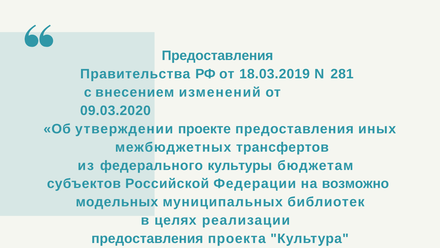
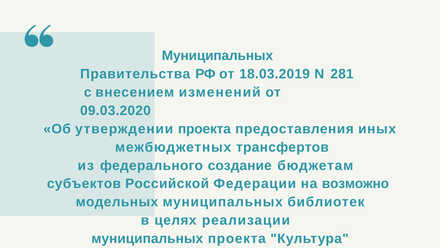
Предоставления: Предоставления -> Муниципальных (217, 56)
утверждении проекте: проекте -> проекта (204, 129)
культуры: культуры -> создание (240, 165)
предоставления: предоставления -> муниципальных (147, 238)
